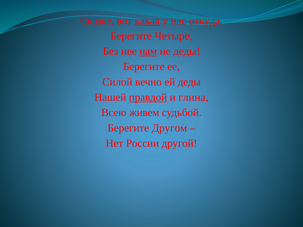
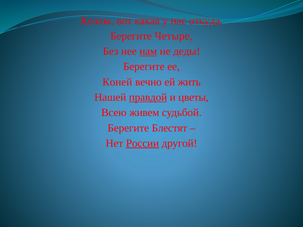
Сказке: Сказке -> Козлы (97, 21)
какая underline: present -> none (147, 21)
Силой: Силой -> Коней (117, 82)
ей деды: деды -> жить (189, 82)
глина: глина -> цветы (193, 97)
Другом: Другом -> Блестят (169, 128)
России underline: none -> present (142, 143)
